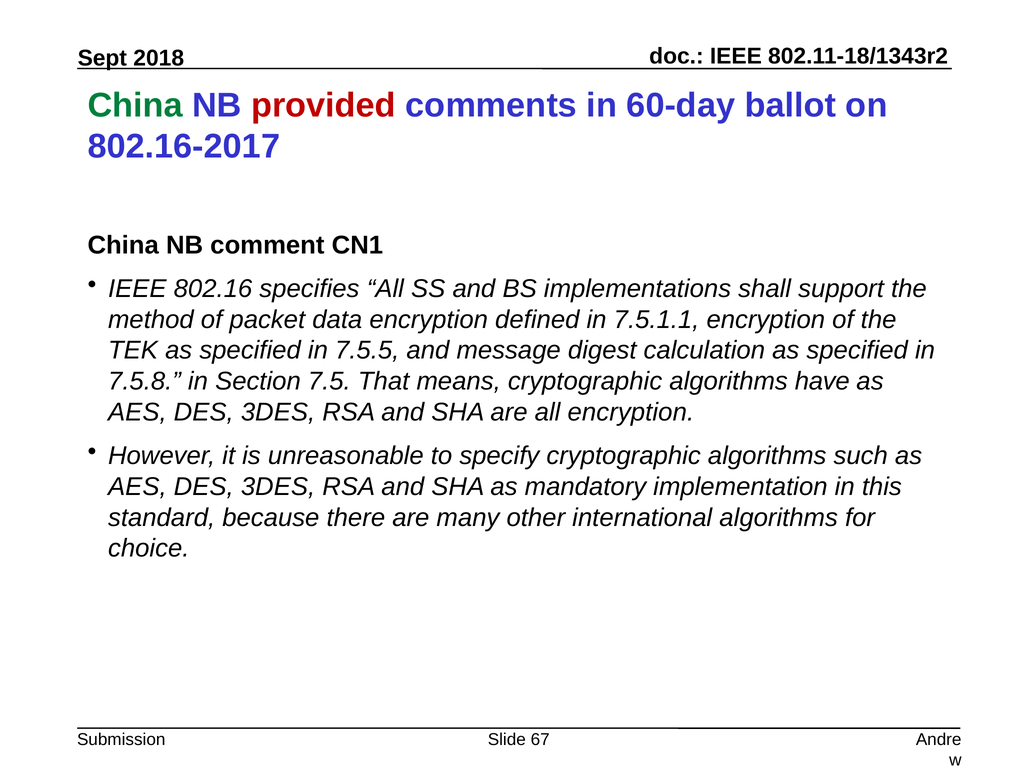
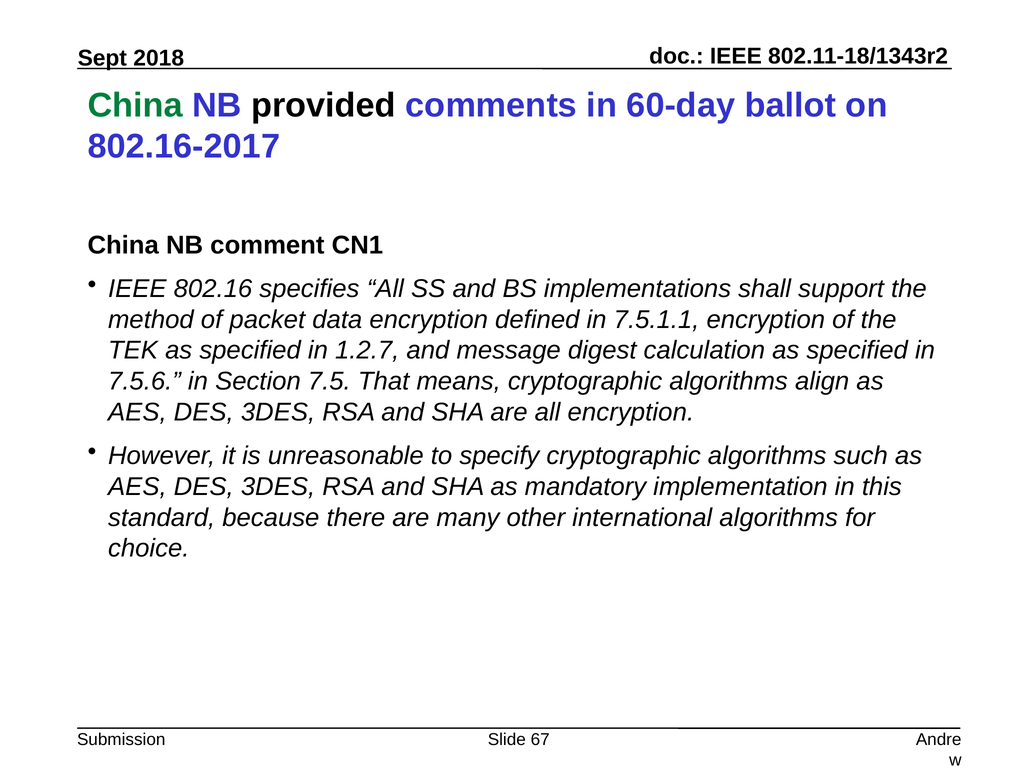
provided colour: red -> black (324, 105)
7.5.5: 7.5.5 -> 1.2.7 (367, 351)
7.5.8: 7.5.8 -> 7.5.6 (144, 382)
have: have -> align (822, 382)
